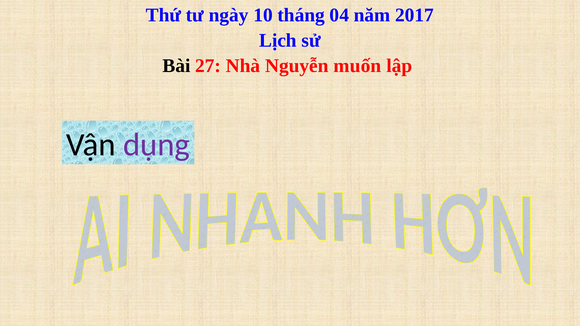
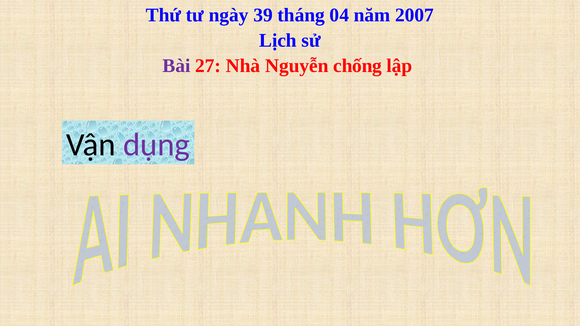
10: 10 -> 39 (263, 15)
2017: 2017 -> 2007 (415, 15)
Bài colour: black -> purple (176, 66)
muốn: muốn -> chống (358, 66)
